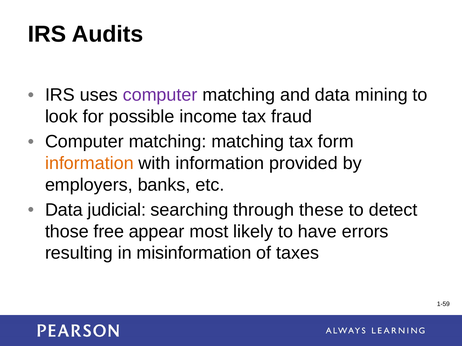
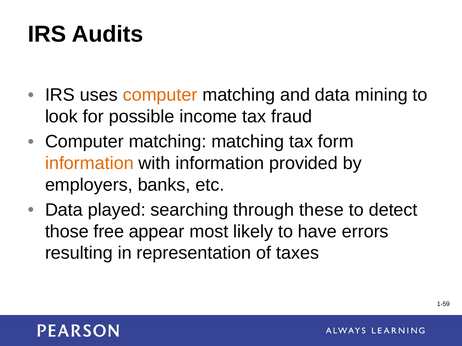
computer colour: purple -> orange (160, 95)
judicial: judicial -> played (117, 210)
misinformation: misinformation -> representation (194, 253)
